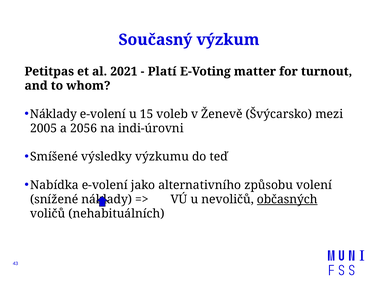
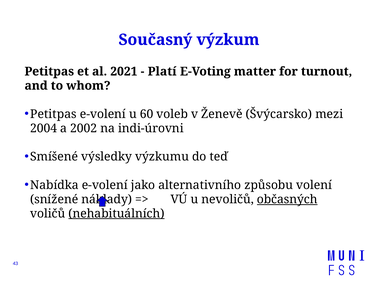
Náklady: Náklady -> Petitpas (53, 114)
15: 15 -> 60 (147, 114)
2005: 2005 -> 2004 (44, 128)
2056: 2056 -> 2002 (84, 128)
nehabituálních underline: none -> present (116, 213)
